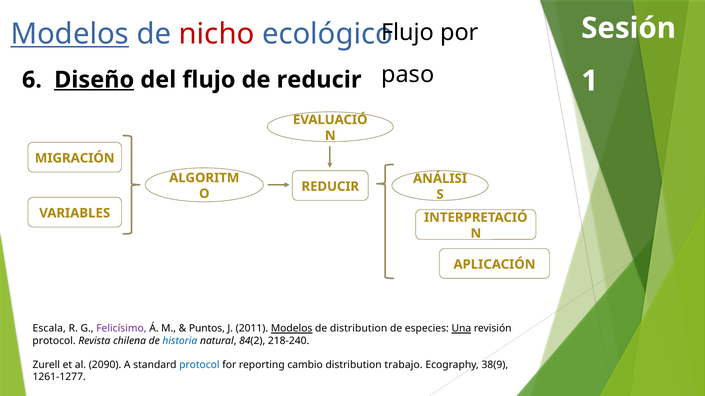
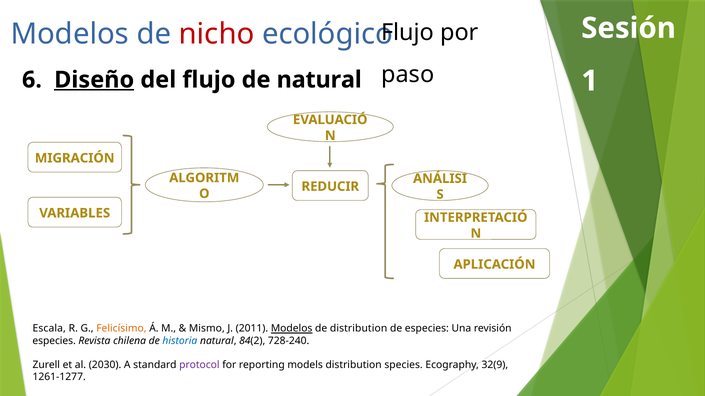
Modelos underline: present -> none (70, 34)
de reducir: reducir -> natural (319, 80)
Felicísimo colour: purple -> orange (121, 329)
Puntos: Puntos -> Mismo (207, 329)
Una underline: present -> none (461, 329)
protocol: protocol -> especies (54, 341)
218-240: 218-240 -> 728-240 (289, 341)
2090: 2090 -> 2030 (105, 365)
protocol colour: blue -> purple (199, 365)
cambio: cambio -> models (305, 365)
trabajo: trabajo -> species (404, 365)
38(9: 38(9 -> 32(9 (495, 365)
